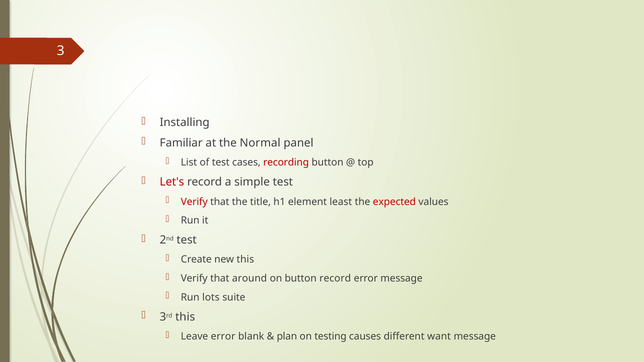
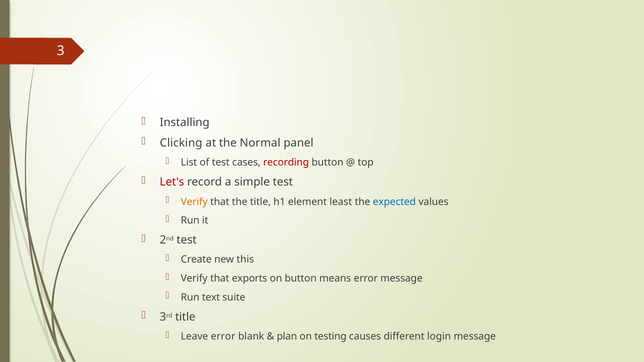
Familiar: Familiar -> Clicking (181, 143)
Verify colour: red -> orange (194, 202)
expected colour: red -> blue (394, 202)
around: around -> exports (250, 279)
button record: record -> means (335, 279)
lots: lots -> text (211, 297)
3rd this: this -> title (185, 317)
want: want -> login (439, 337)
